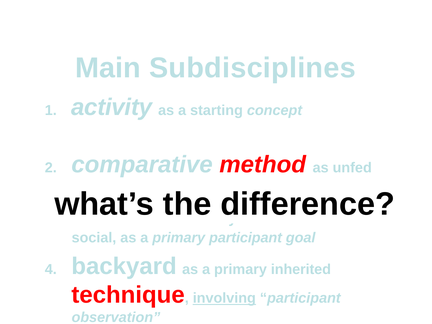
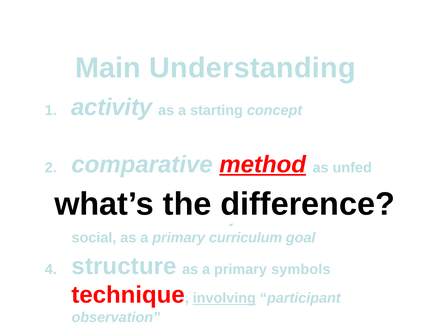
Subdisciplines: Subdisciplines -> Understanding (252, 68)
method underline: none -> present (263, 165)
primary participant: participant -> curriculum (246, 238)
backyard: backyard -> structure (124, 266)
inherited: inherited -> symbols (301, 269)
